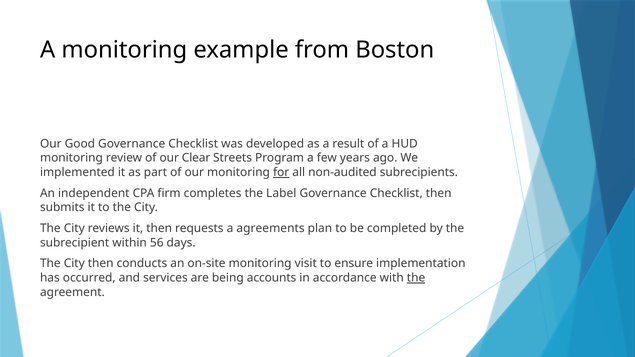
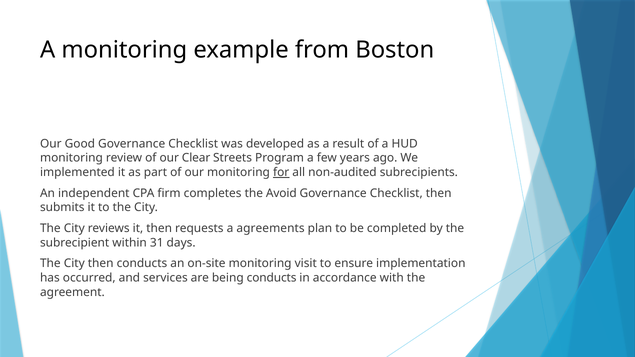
Label: Label -> Avoid (281, 193)
56: 56 -> 31 (157, 243)
being accounts: accounts -> conducts (272, 278)
the underline: present -> none (416, 278)
